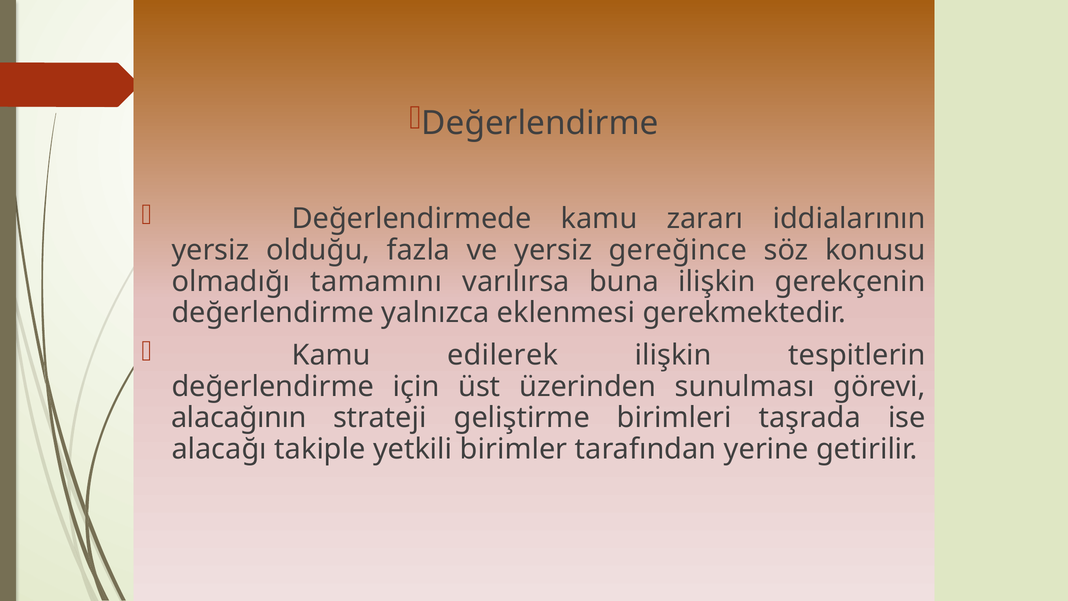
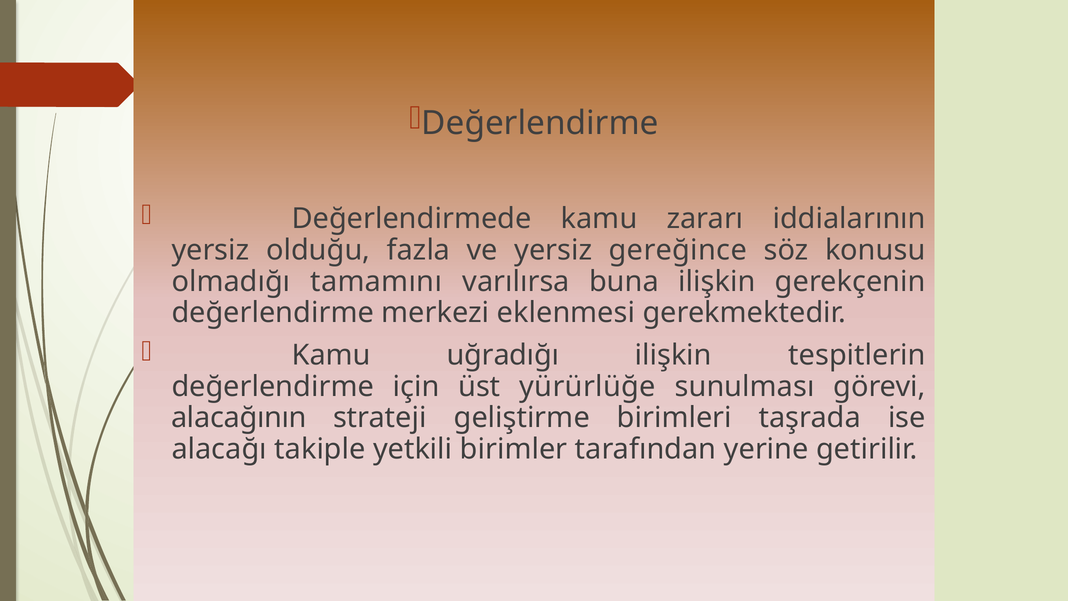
yalnızca: yalnızca -> merkezi (435, 313)
edilerek: edilerek -> uğradığı (503, 355)
üzerinden: üzerinden -> yürürlüğe (588, 386)
